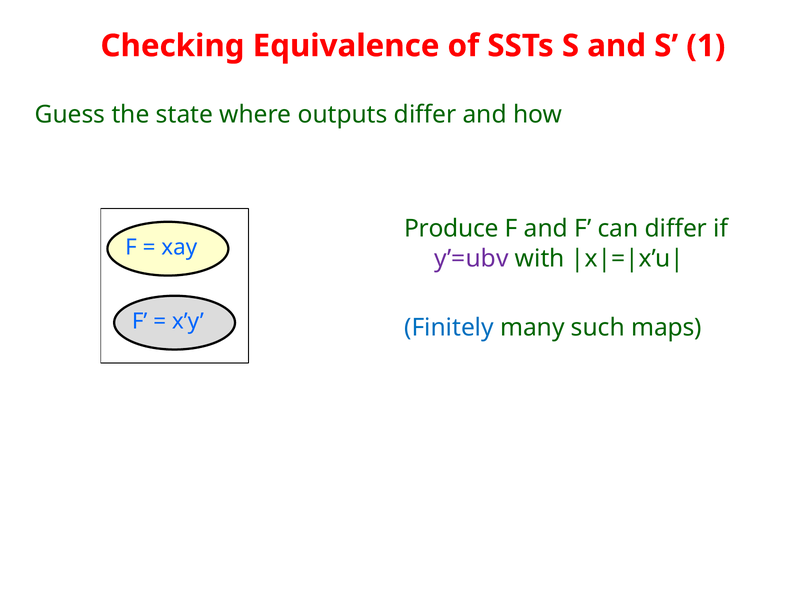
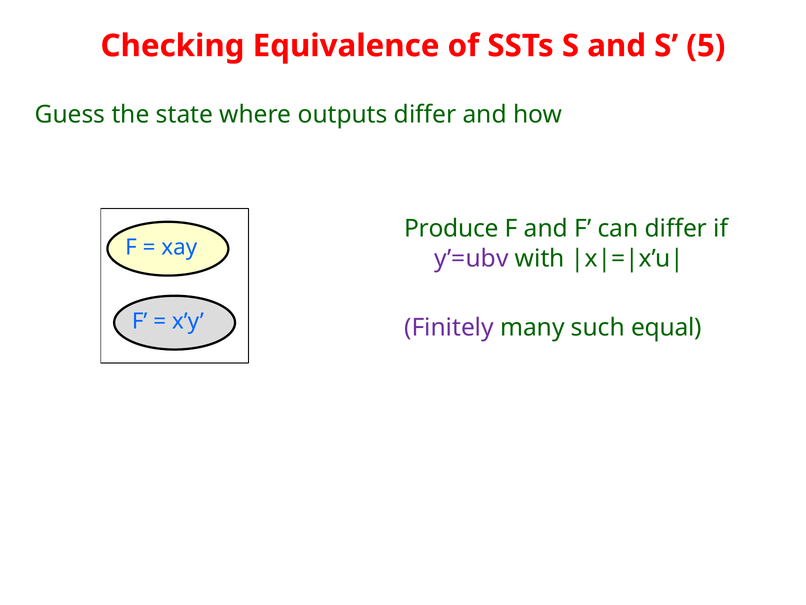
1: 1 -> 5 (706, 46)
Finitely colour: blue -> purple (449, 327)
maps: maps -> equal (667, 327)
